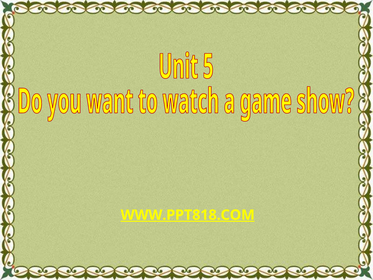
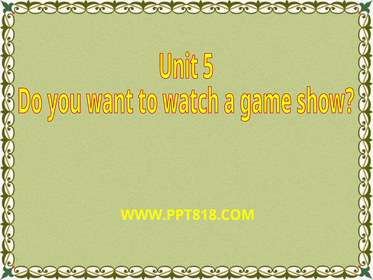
WWW.PPT818.COM underline: present -> none (188, 215)
